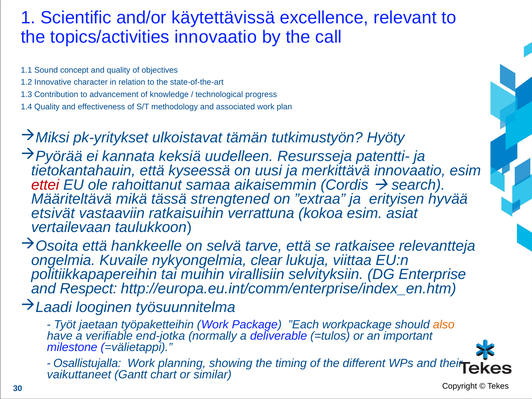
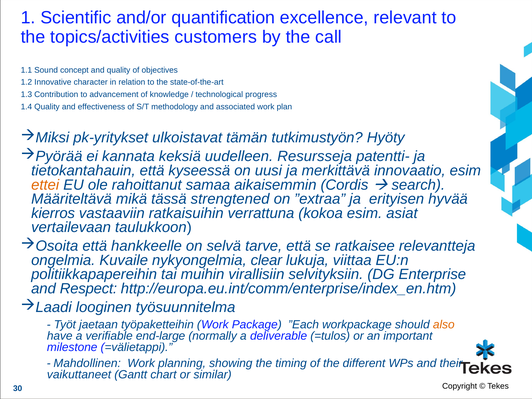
käytettävissä: käytettävissä -> quantification (223, 18)
topics/activities innovaatio: innovaatio -> customers (216, 37)
ettei colour: red -> orange (45, 185)
etsivät: etsivät -> kierros (53, 213)
end-jotka: end-jotka -> end-large (161, 336)
Osallistujalla: Osallistujalla -> Mahdollinen (87, 363)
